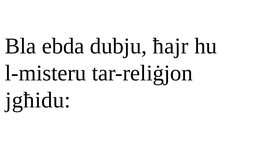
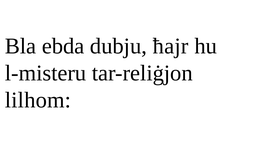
jgħidu: jgħidu -> lilhom (38, 100)
